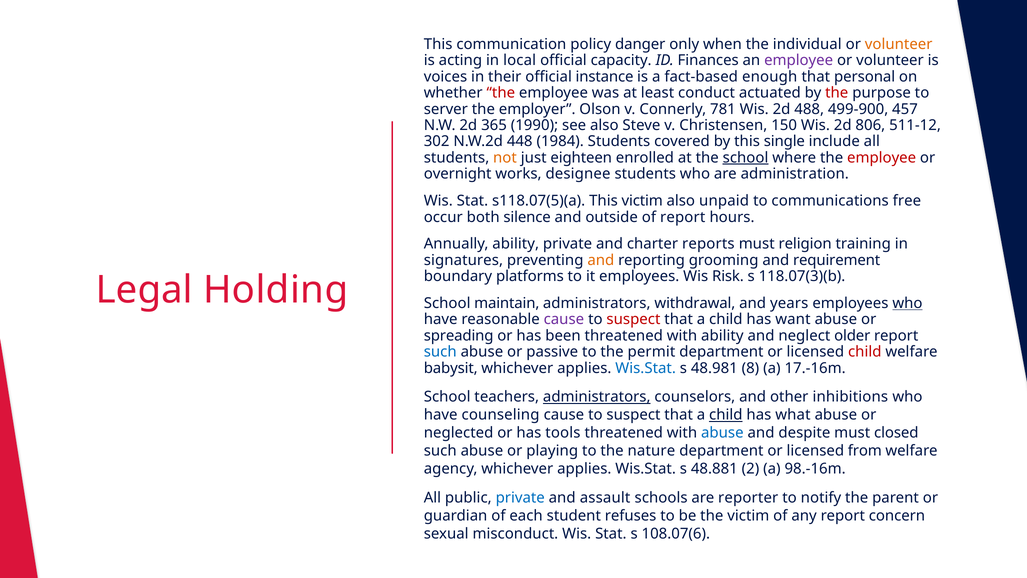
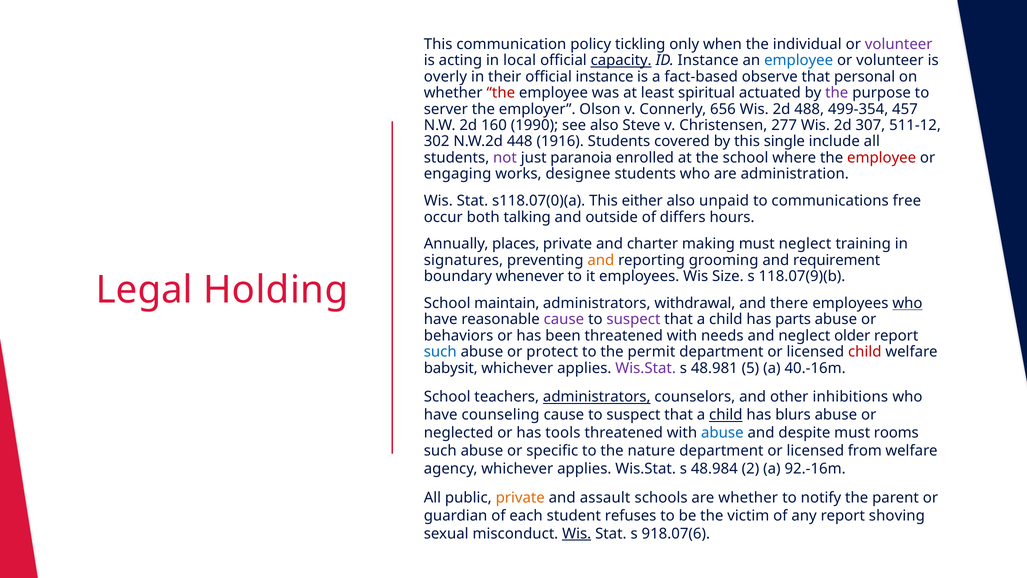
danger: danger -> tickling (640, 44)
volunteer colour: orange -> purple (899, 44)
capacity underline: none -> present (621, 60)
ID Finances: Finances -> Instance (708, 60)
employee colour: purple -> blue (799, 60)
voices: voices -> overly (445, 77)
enough: enough -> observe (770, 77)
conduct: conduct -> spiritual (707, 93)
the colour: red -> purple (837, 93)
781: 781 -> 656 (723, 109)
499-900: 499-900 -> 499-354 (858, 109)
365: 365 -> 160 (494, 125)
150: 150 -> 277 (784, 125)
806: 806 -> 307 (870, 125)
1984: 1984 -> 1916 (560, 141)
not colour: orange -> purple (505, 158)
eighteen: eighteen -> paranoia (581, 158)
school underline: present -> none (746, 158)
overnight: overnight -> engaging (458, 174)
s118.07(5)(a: s118.07(5)(a -> s118.07(0)(a (539, 201)
This victim: victim -> either (642, 201)
silence: silence -> talking (527, 217)
of report: report -> differs (683, 217)
Annually ability: ability -> places (516, 244)
reports: reports -> making (708, 244)
must religion: religion -> neglect (805, 244)
platforms: platforms -> whenever (530, 276)
Risk: Risk -> Size (728, 276)
118.07(3)(b: 118.07(3)(b -> 118.07(9)(b (802, 276)
years: years -> there (789, 303)
suspect colour: red -> purple (633, 319)
want: want -> parts (793, 319)
spreading: spreading -> behaviors (459, 336)
with ability: ability -> needs (722, 336)
passive: passive -> protect (552, 352)
Wis.Stat colour: blue -> purple (646, 368)
8: 8 -> 5 (750, 368)
17.-16m: 17.-16m -> 40.-16m (815, 368)
what: what -> blurs (793, 415)
closed: closed -> rooms (896, 433)
playing: playing -> specific (552, 451)
48.881: 48.881 -> 48.984 (714, 469)
98.-16m: 98.-16m -> 92.-16m (815, 469)
private colour: blue -> orange (520, 497)
are reporter: reporter -> whether (748, 497)
concern: concern -> shoving (897, 515)
Wis underline: none -> present (577, 533)
108.07(6: 108.07(6 -> 918.07(6 (676, 533)
